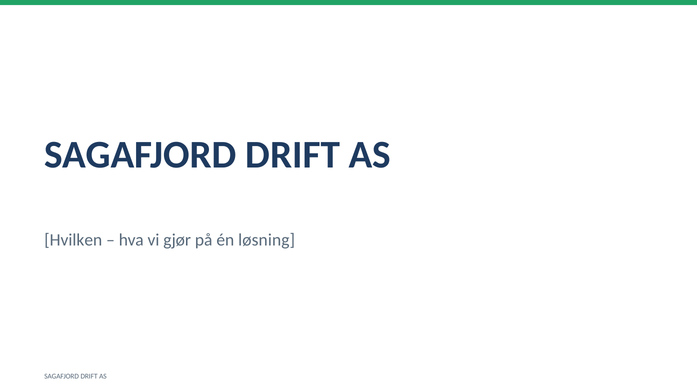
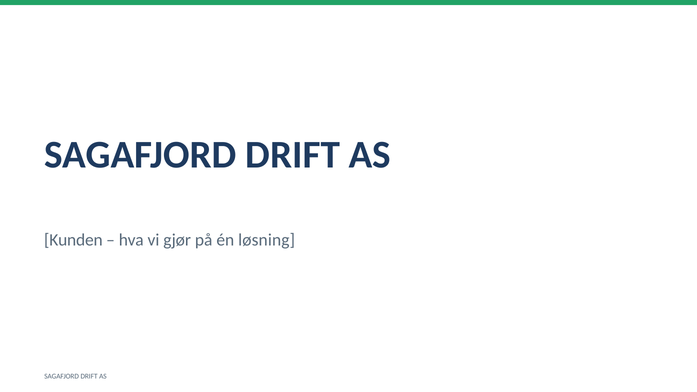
Hvilken: Hvilken -> Kunden (73, 240)
